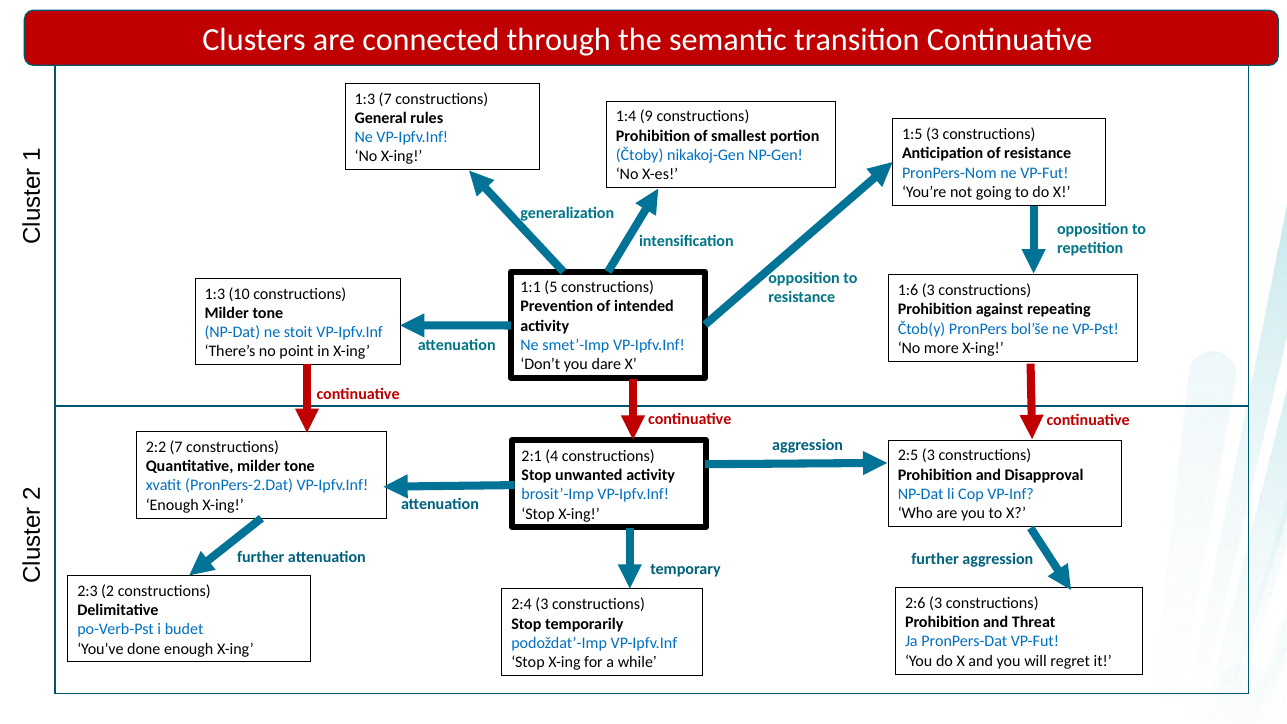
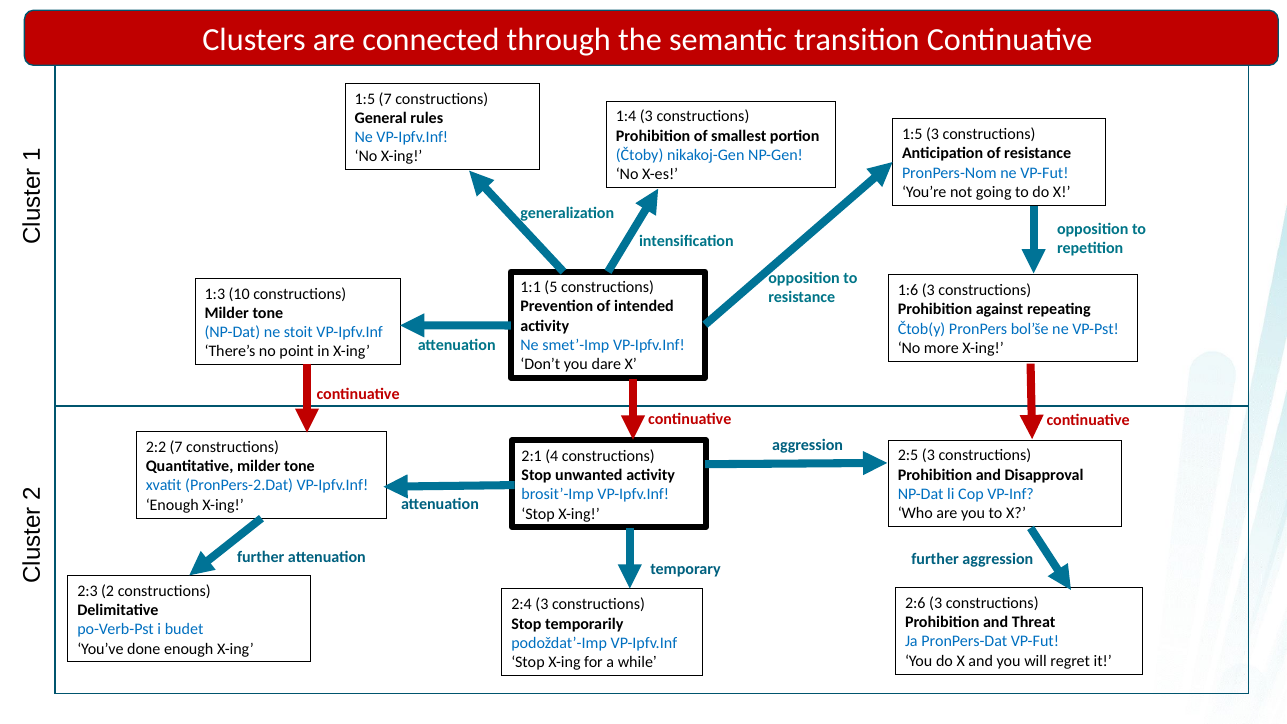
1:3: 1:3 -> 1:5 (365, 99)
1:4 9: 9 -> 3 (646, 117)
